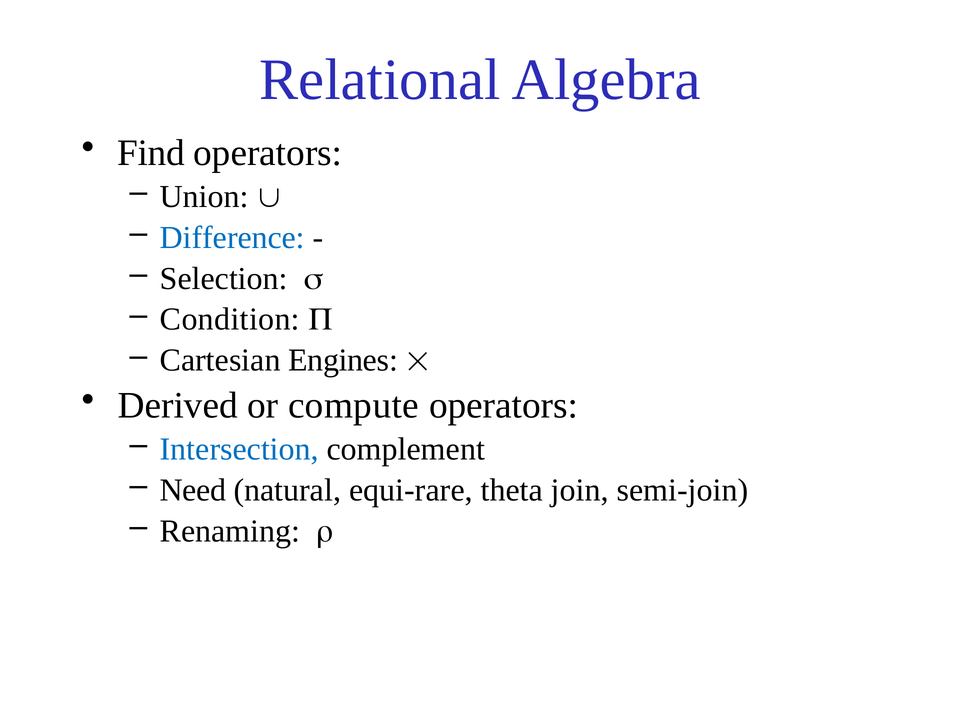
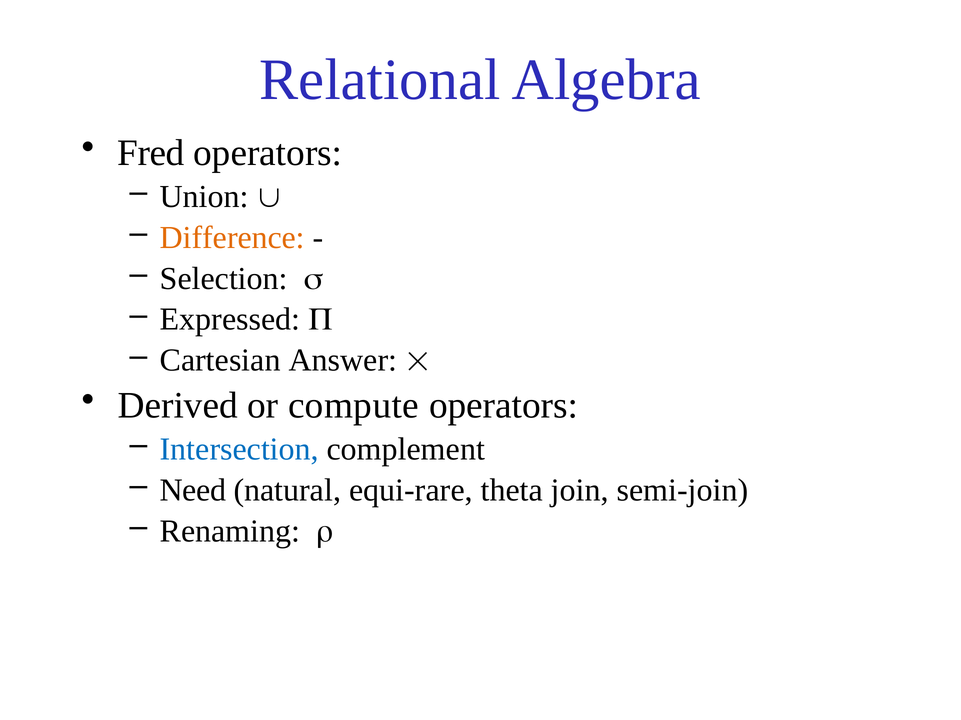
Find: Find -> Fred (151, 153)
Difference colour: blue -> orange (232, 238)
Condition: Condition -> Expressed (230, 320)
Engines: Engines -> Answer (343, 361)
